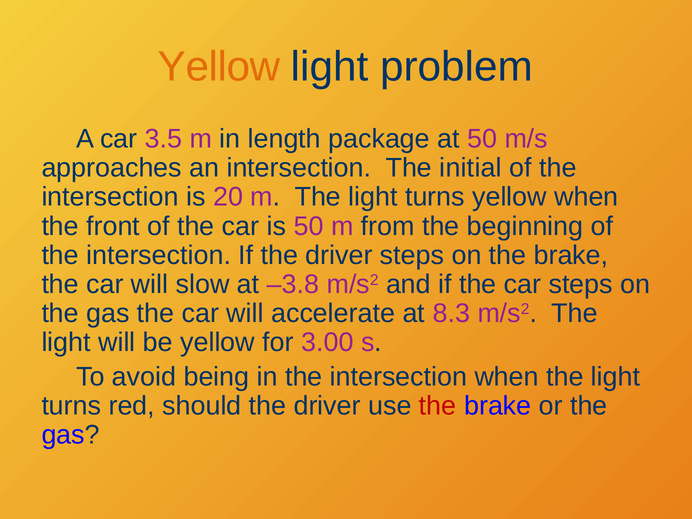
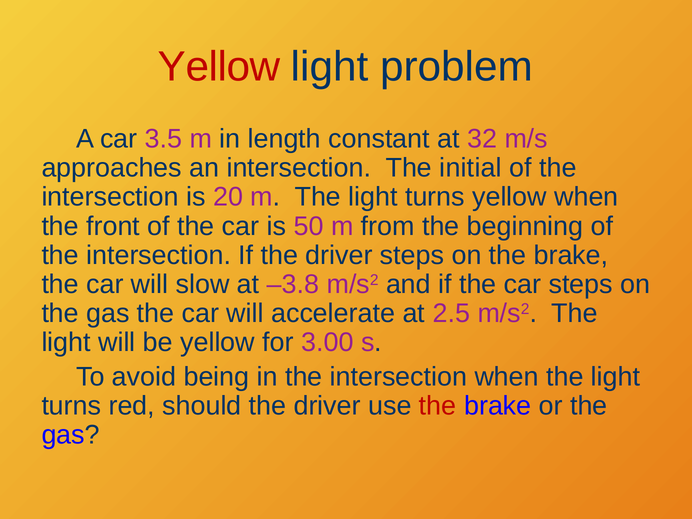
Yellow colour: orange -> red (219, 67)
package: package -> constant (379, 139)
at 50: 50 -> 32 (482, 139)
8.3: 8.3 -> 2.5 (452, 313)
